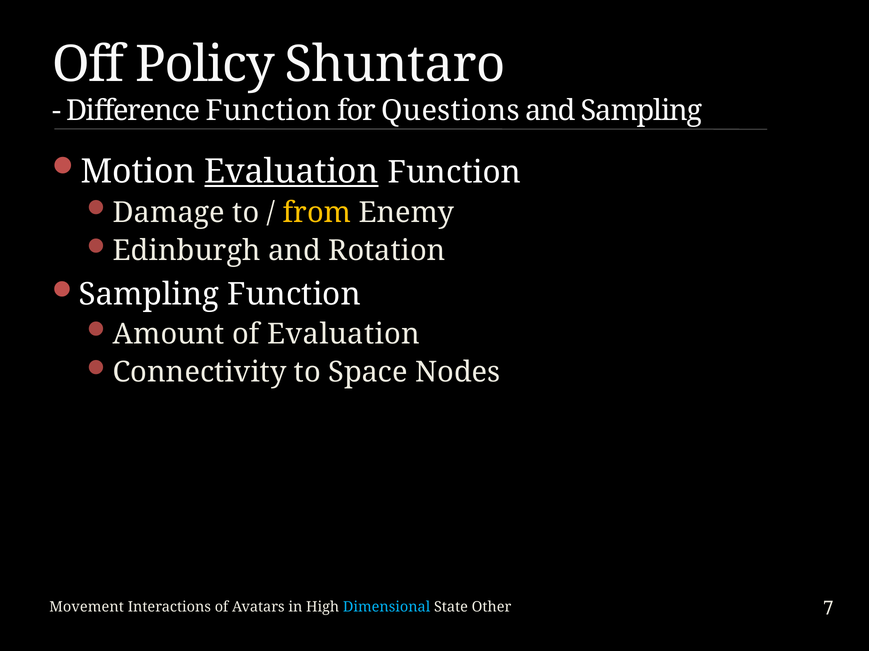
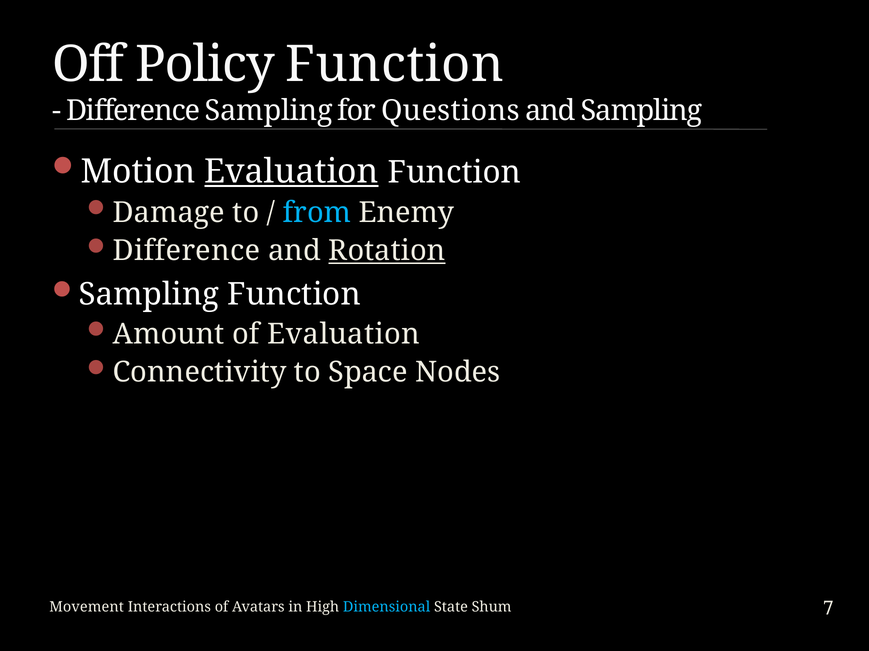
Policy Shuntaro: Shuntaro -> Function (395, 64)
Difference Function: Function -> Sampling (269, 111)
from colour: yellow -> light blue (317, 213)
Edinburgh: Edinburgh -> Difference (187, 251)
Rotation underline: none -> present (387, 251)
Other: Other -> Shum (492, 608)
